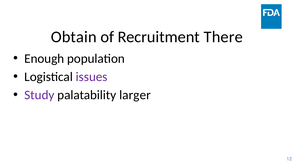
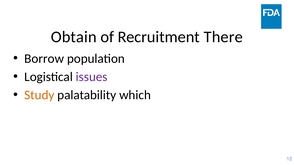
Enough: Enough -> Borrow (44, 59)
Study colour: purple -> orange (39, 95)
larger: larger -> which (135, 95)
